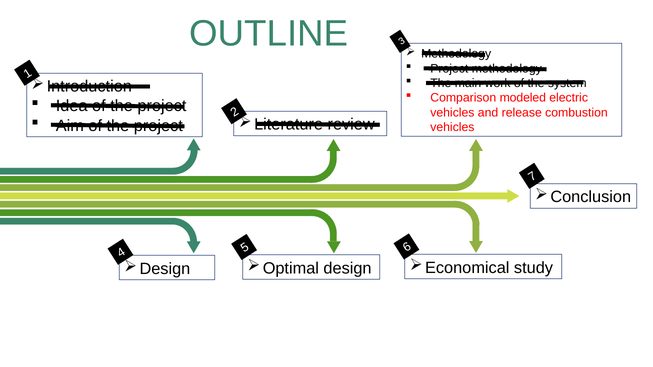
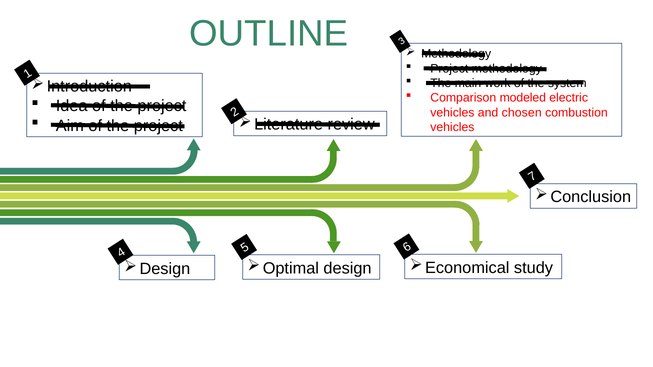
release: release -> chosen (522, 113)
